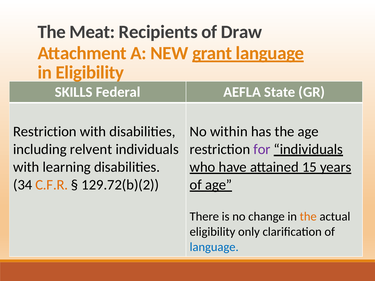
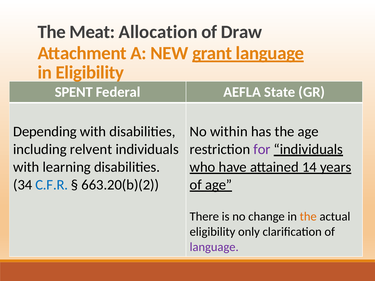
Recipients: Recipients -> Allocation (158, 32)
SKILLS: SKILLS -> SPENT (74, 92)
Restriction: Restriction -> Depending (45, 132)
15: 15 -> 14 (309, 167)
C.F.R colour: orange -> blue (52, 185)
129.72(b)(2: 129.72(b)(2 -> 663.20(b)(2 (120, 185)
language colour: blue -> purple (214, 247)
